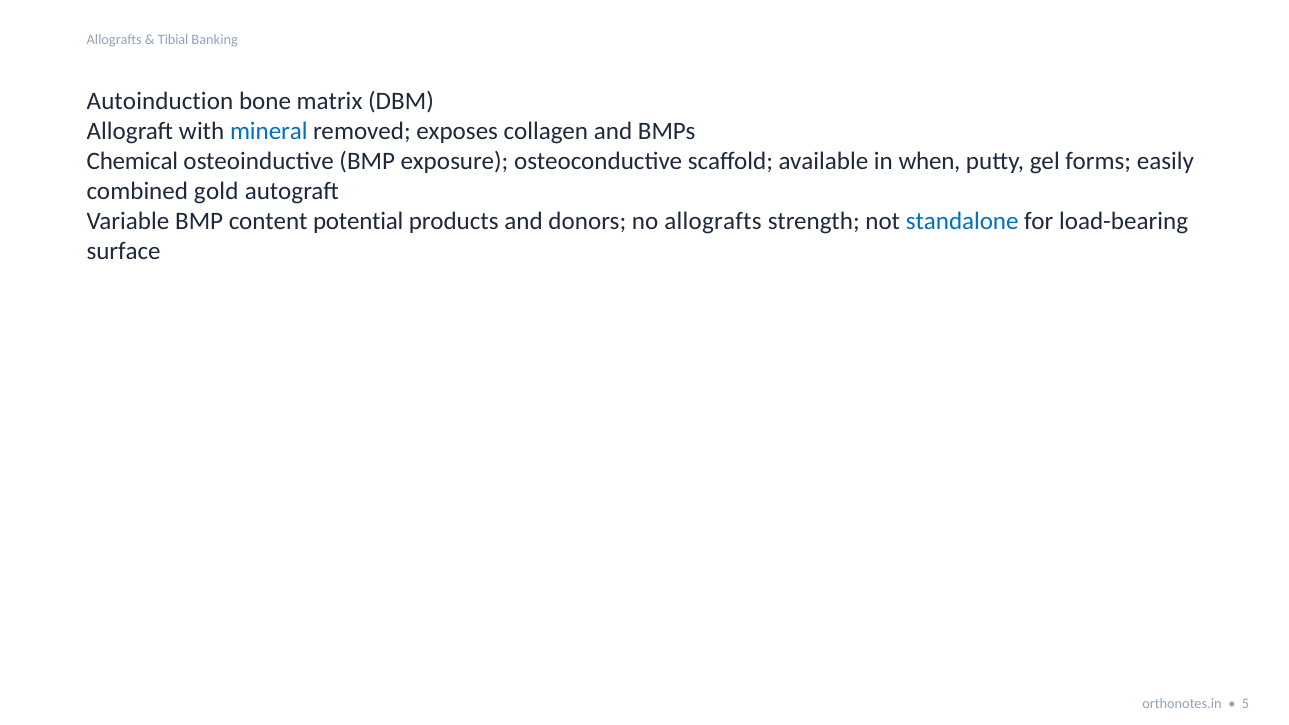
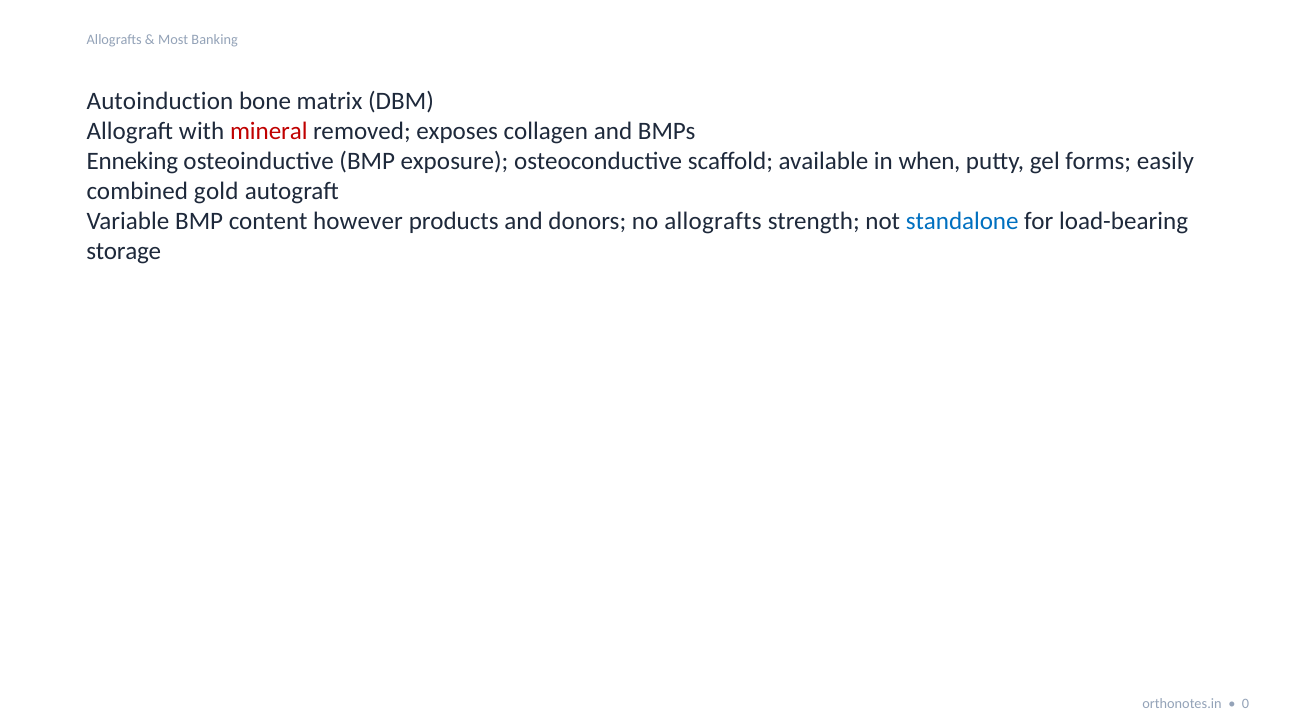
Tibial: Tibial -> Most (173, 40)
mineral colour: blue -> red (269, 131)
Chemical: Chemical -> Enneking (132, 161)
potential: potential -> however (358, 221)
surface: surface -> storage (124, 252)
5: 5 -> 0 (1245, 703)
